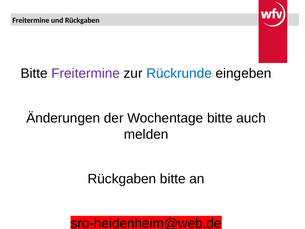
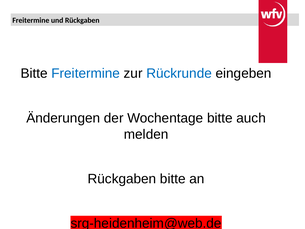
Freitermine colour: purple -> blue (86, 73)
